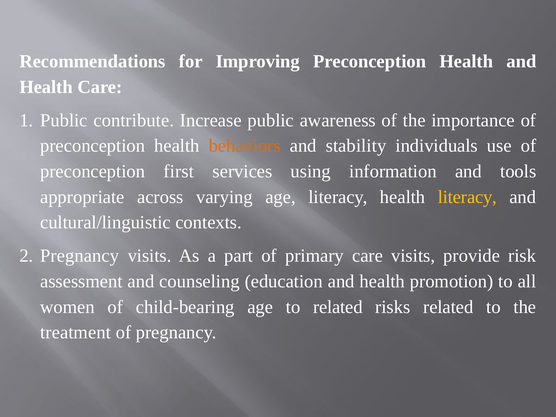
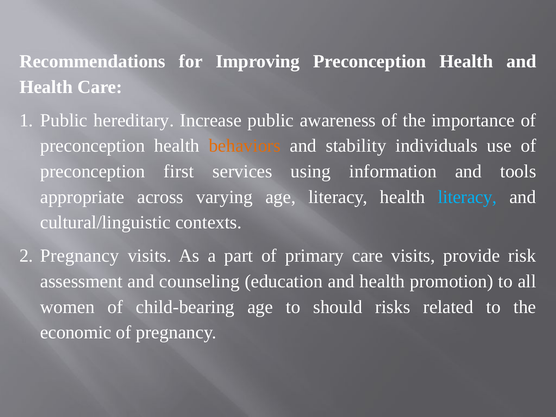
contribute: contribute -> hereditary (134, 120)
literacy colour: yellow -> light blue (467, 197)
to related: related -> should (338, 307)
treatment: treatment -> economic (76, 333)
